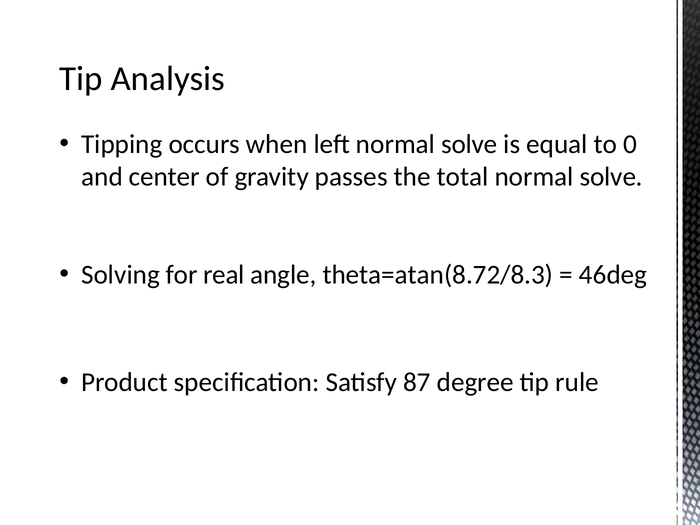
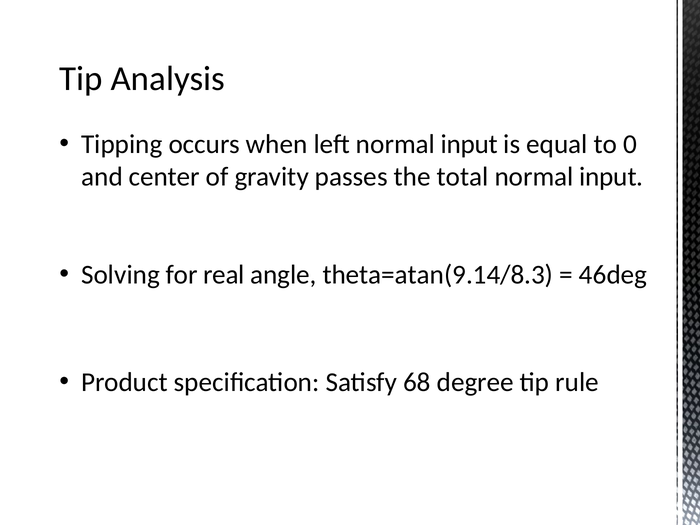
left normal solve: solve -> input (469, 144)
solve: solve -> input (611, 177)
theta=atan(8.72/8.3: theta=atan(8.72/8.3 -> theta=atan(9.14/8.3 (438, 275)
87: 87 -> 68 (417, 382)
